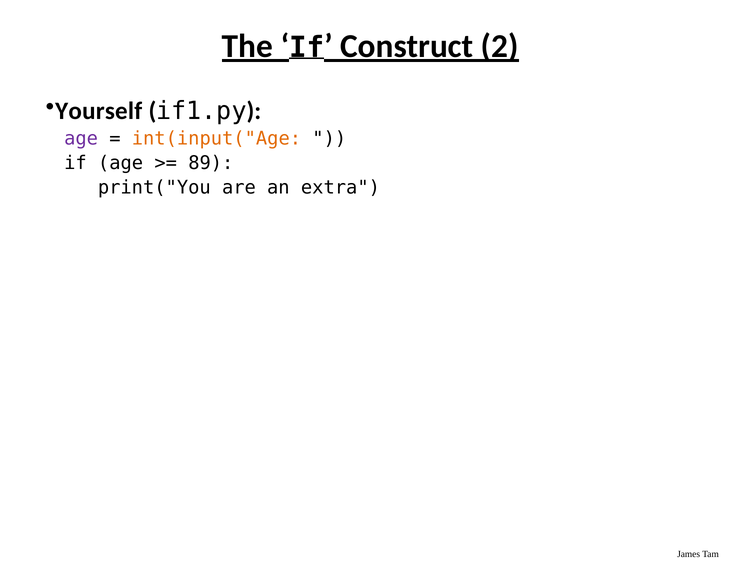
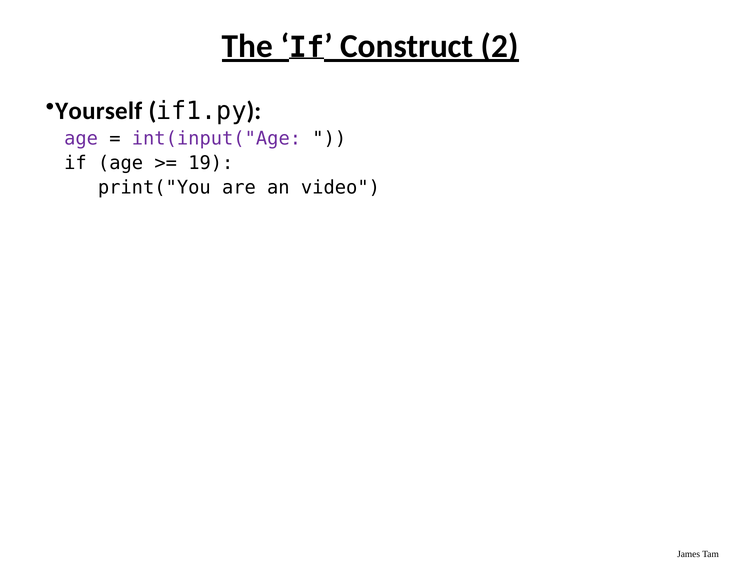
int(input("Age colour: orange -> purple (216, 138)
89: 89 -> 19 (211, 163)
extra: extra -> video (340, 187)
